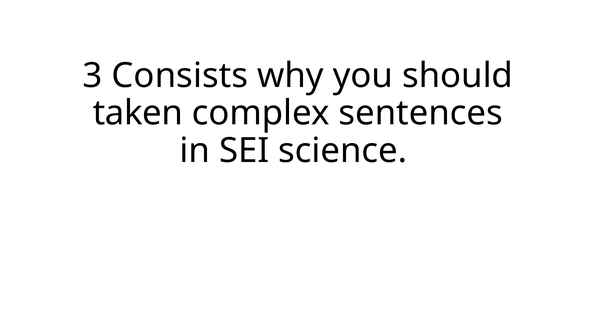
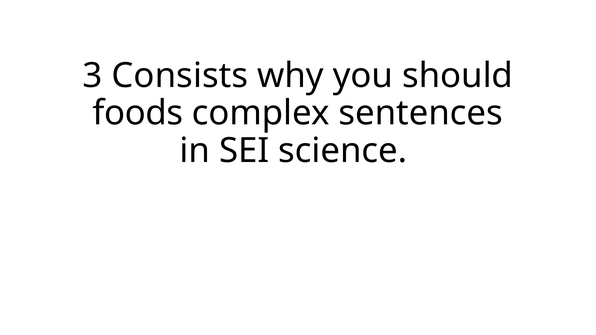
taken: taken -> foods (138, 113)
